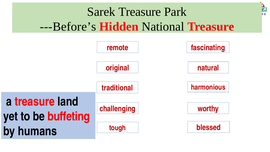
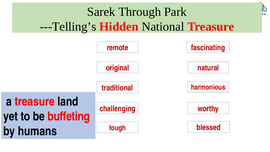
Sarek Treasure: Treasure -> Through (140, 12)
---Before’s: ---Before’s -> ---Telling’s (68, 27)
